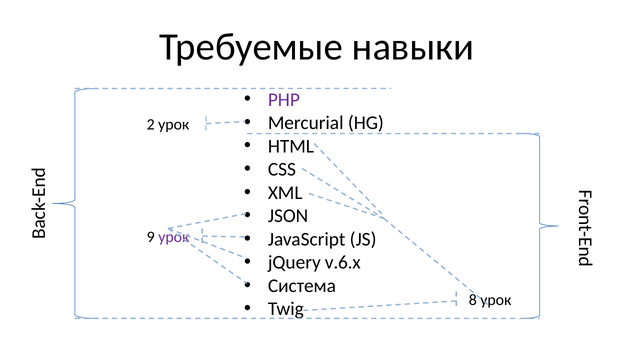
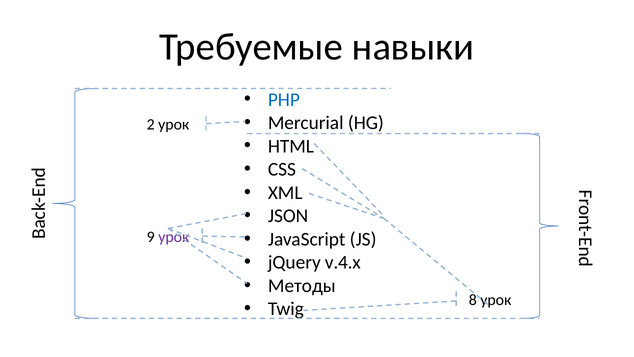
PHP colour: purple -> blue (284, 100)
v.6.x: v.6.x -> v.4.x (343, 262)
Система: Система -> Методы (302, 285)
